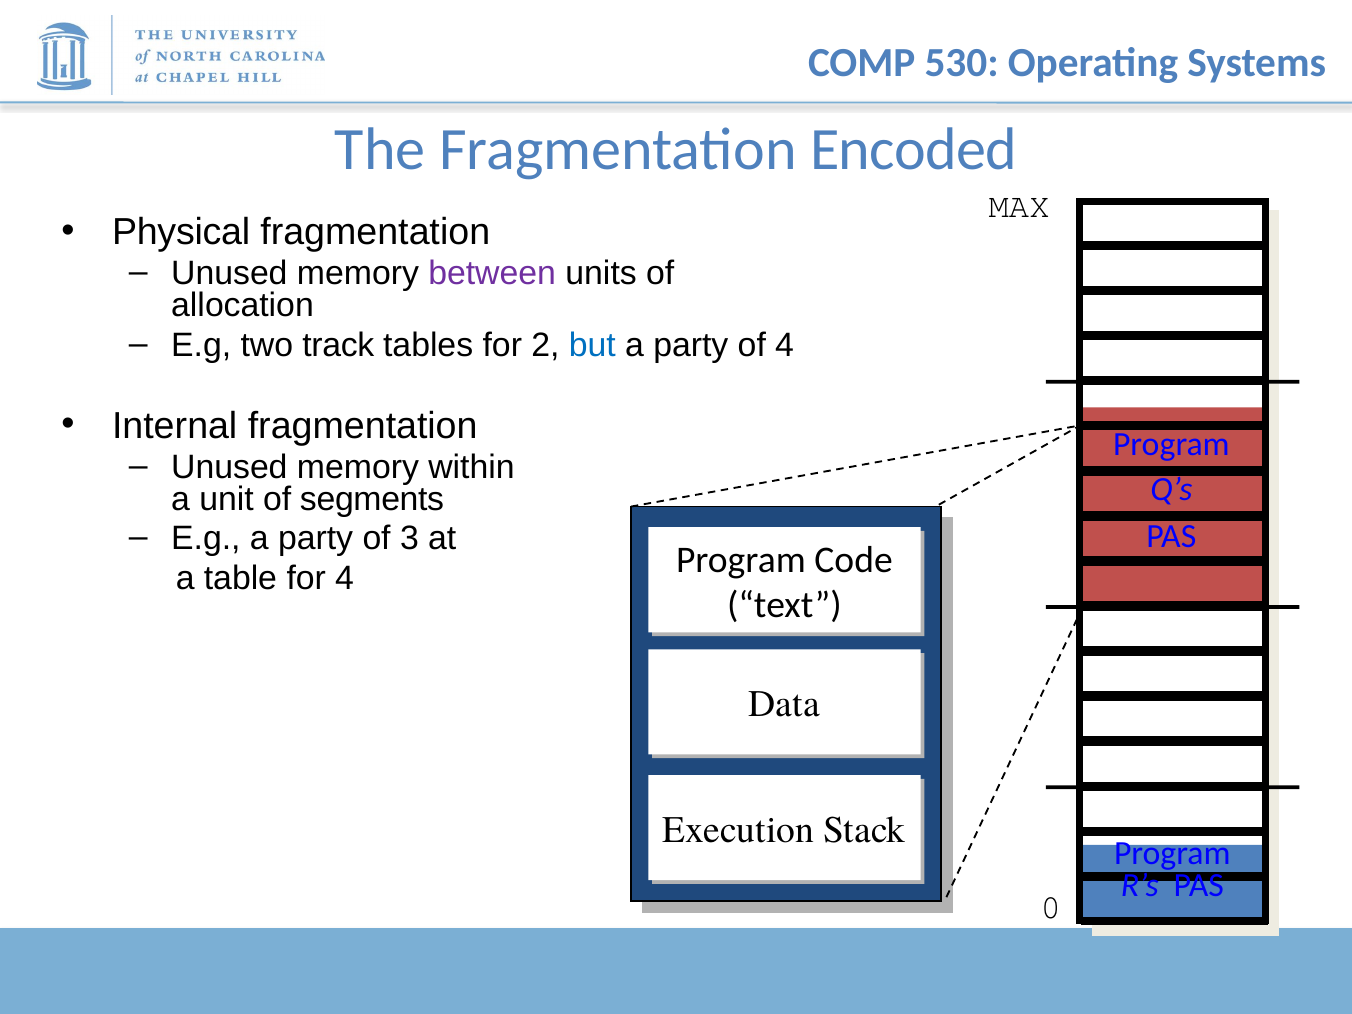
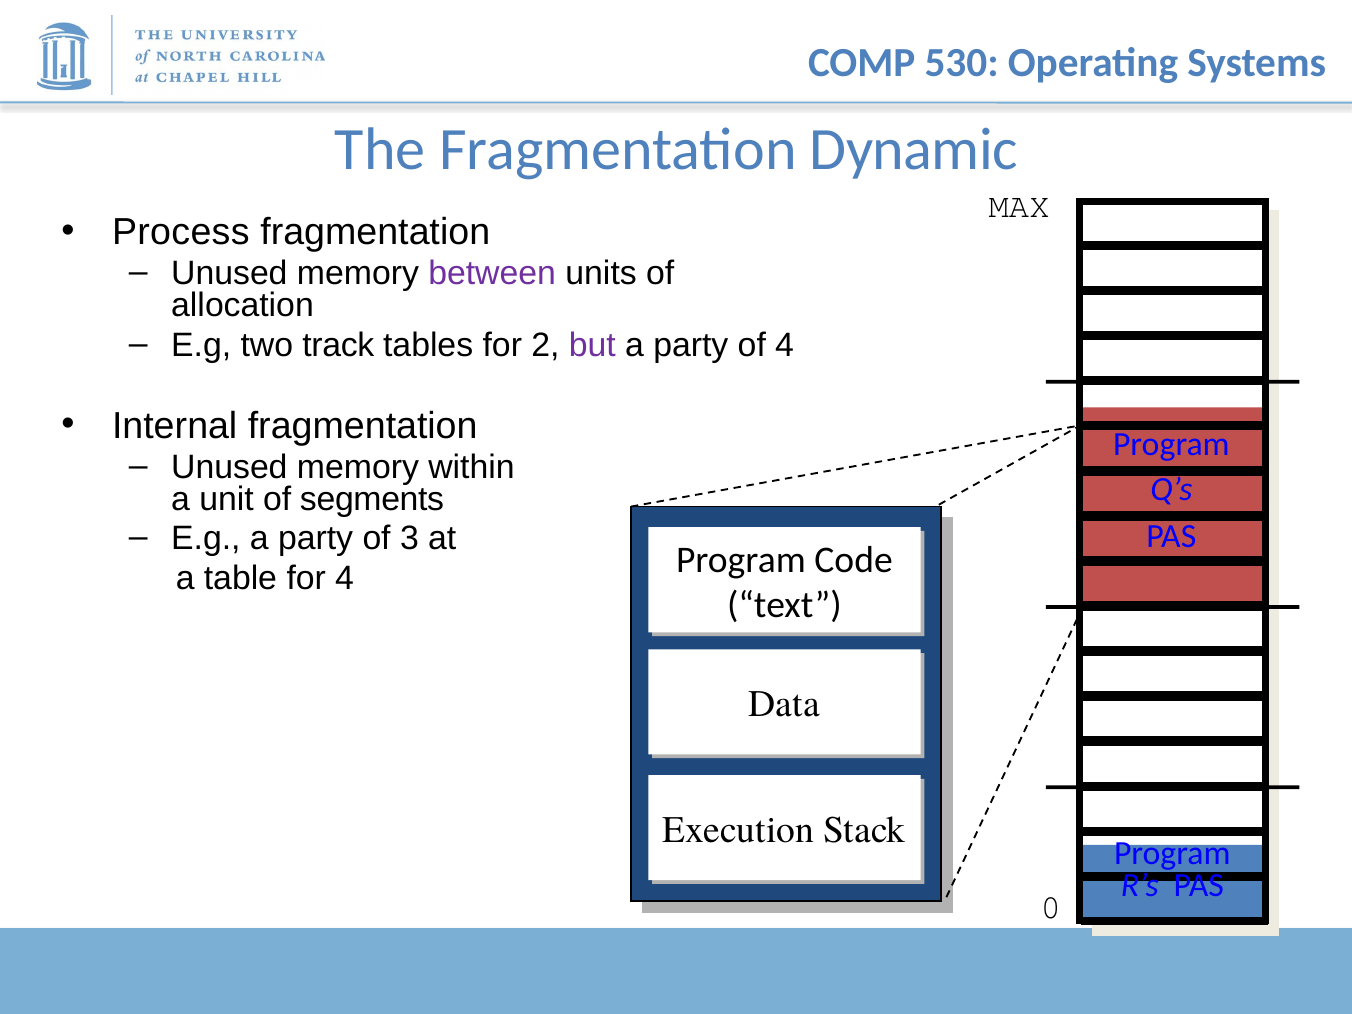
Encoded: Encoded -> Dynamic (914, 149)
Physical: Physical -> Process (181, 232)
but colour: blue -> purple (592, 345)
